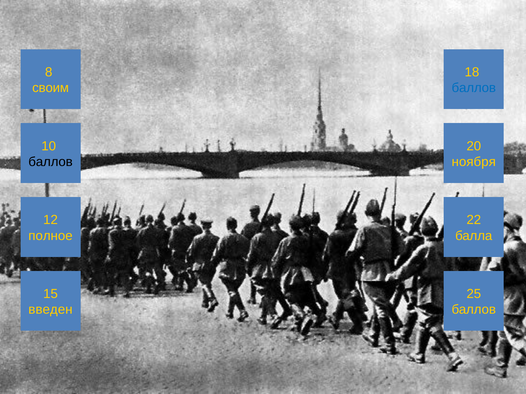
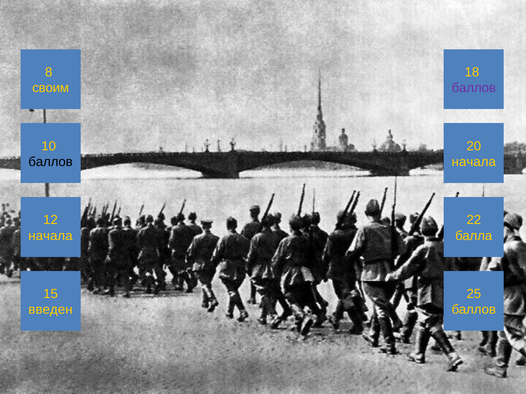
баллов colour: blue -> purple (474, 88)
ноября: ноября -> начала (474, 162)
полное: полное -> начала (50, 236)
